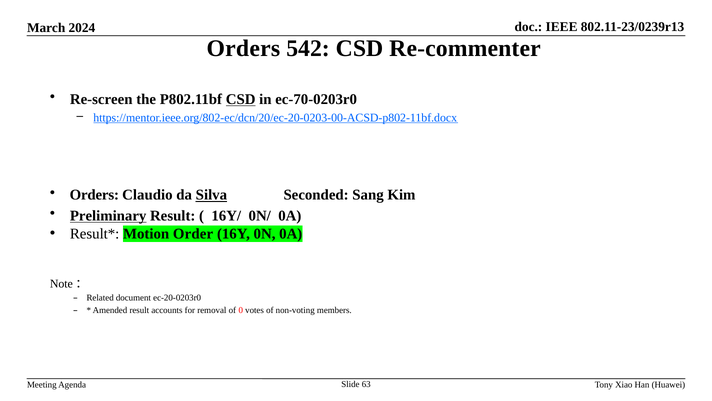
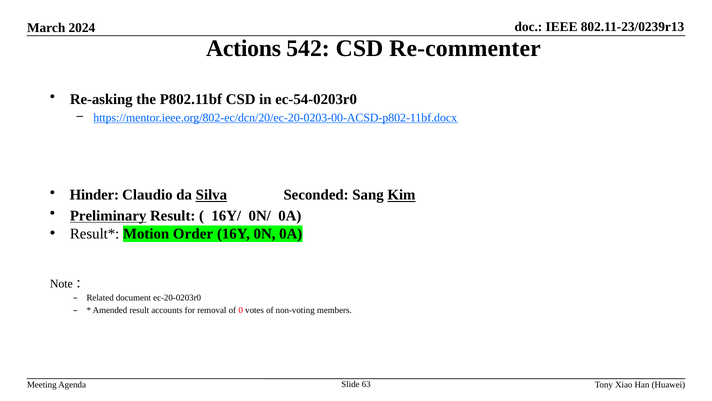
Orders: Orders -> Actions (244, 48)
Re-screen: Re-screen -> Re-asking (101, 99)
CSD underline: present -> none (241, 99)
ec-70-0203r0: ec-70-0203r0 -> ec-54-0203r0 (316, 99)
Orders: Orders -> Hinder (94, 195)
Kim underline: none -> present (401, 195)
